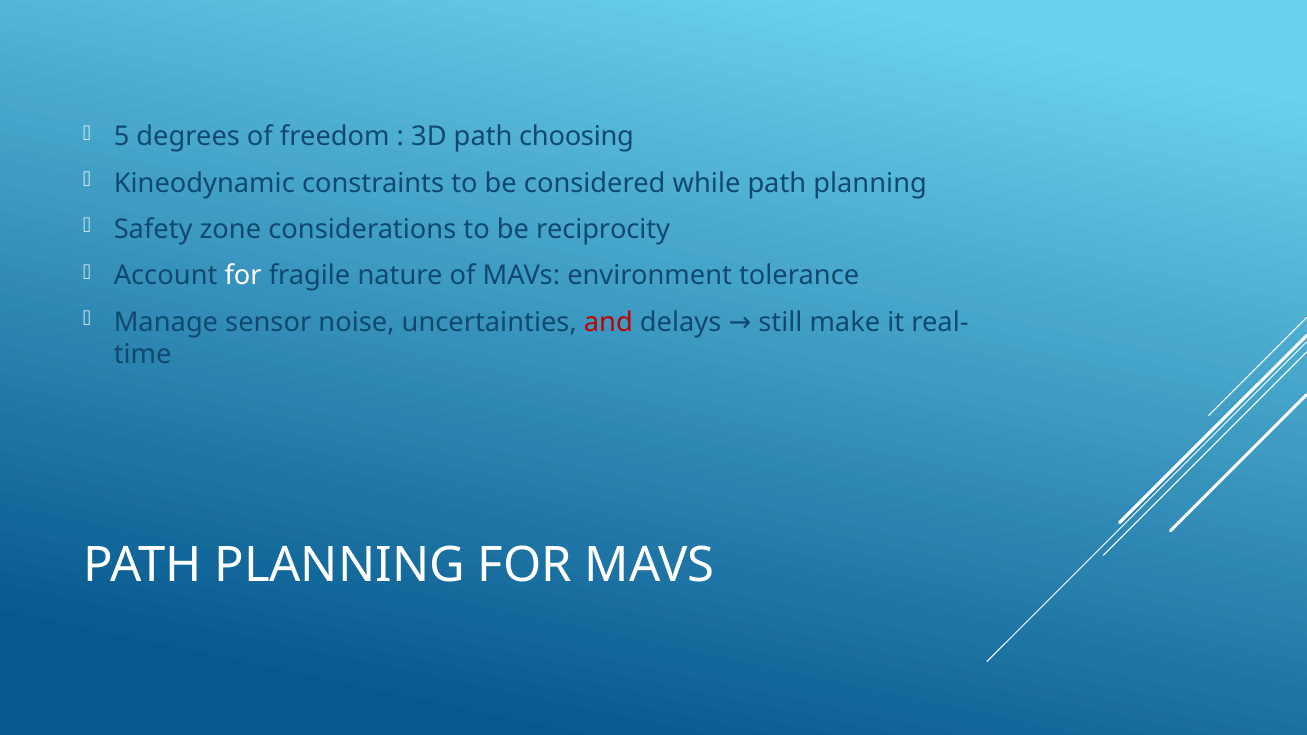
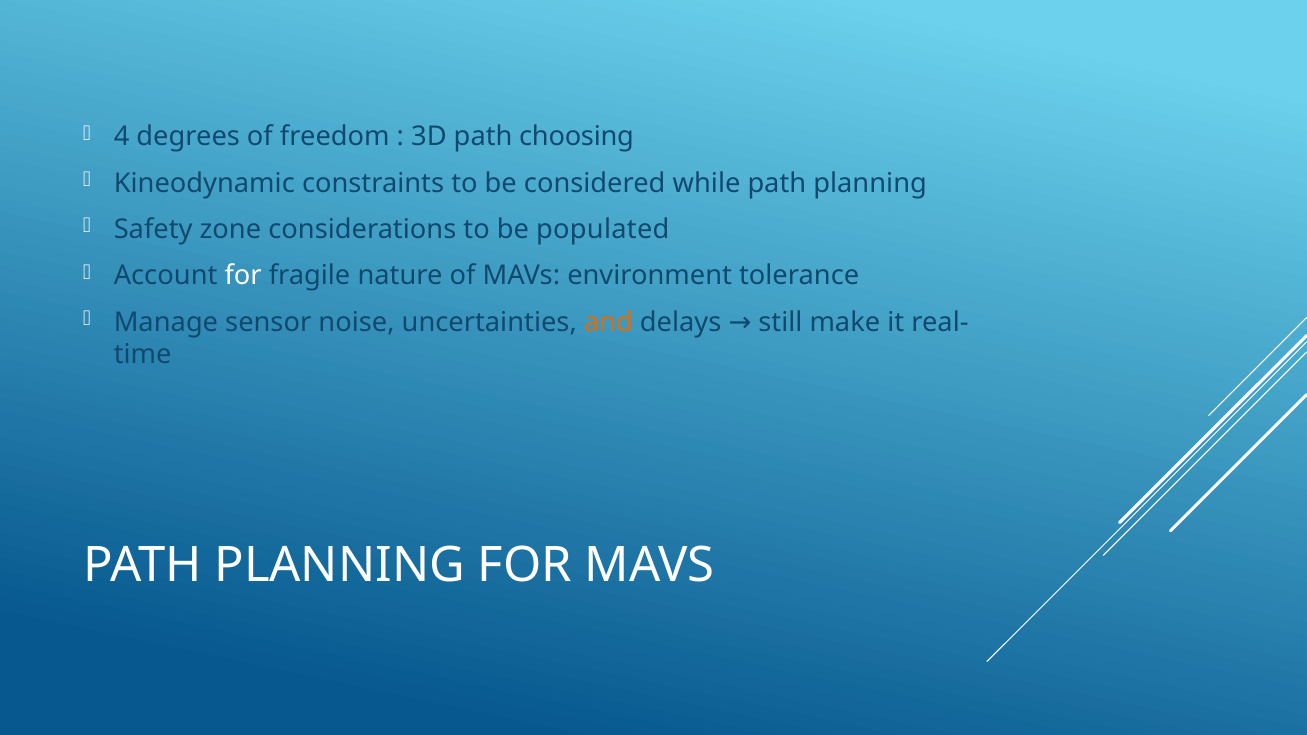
5: 5 -> 4 (122, 137)
reciprocity: reciprocity -> populated (603, 230)
and colour: red -> orange (608, 322)
